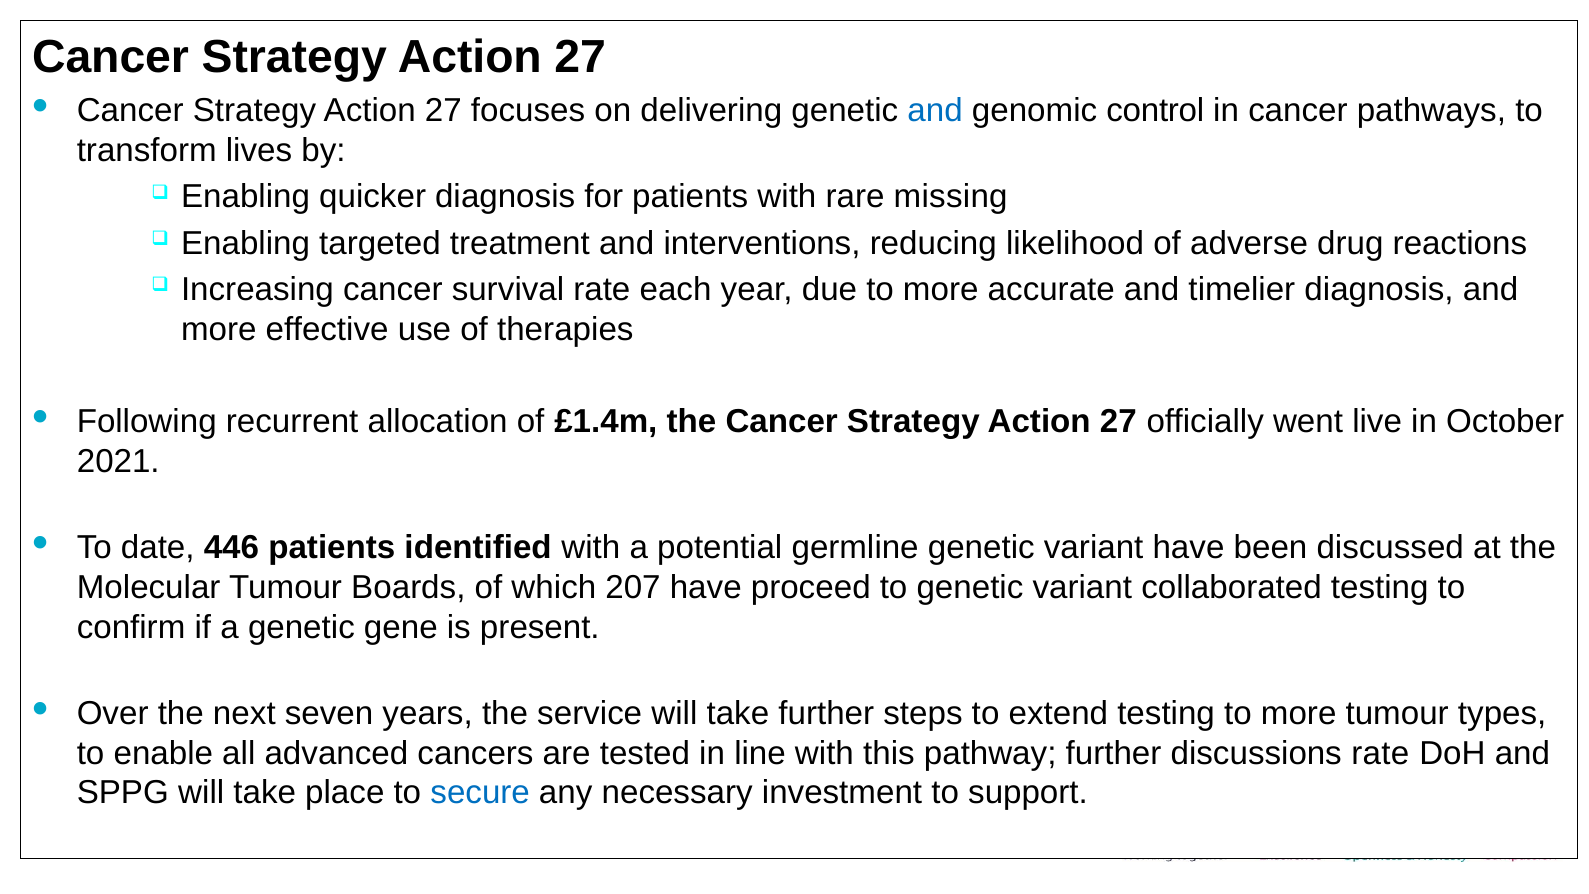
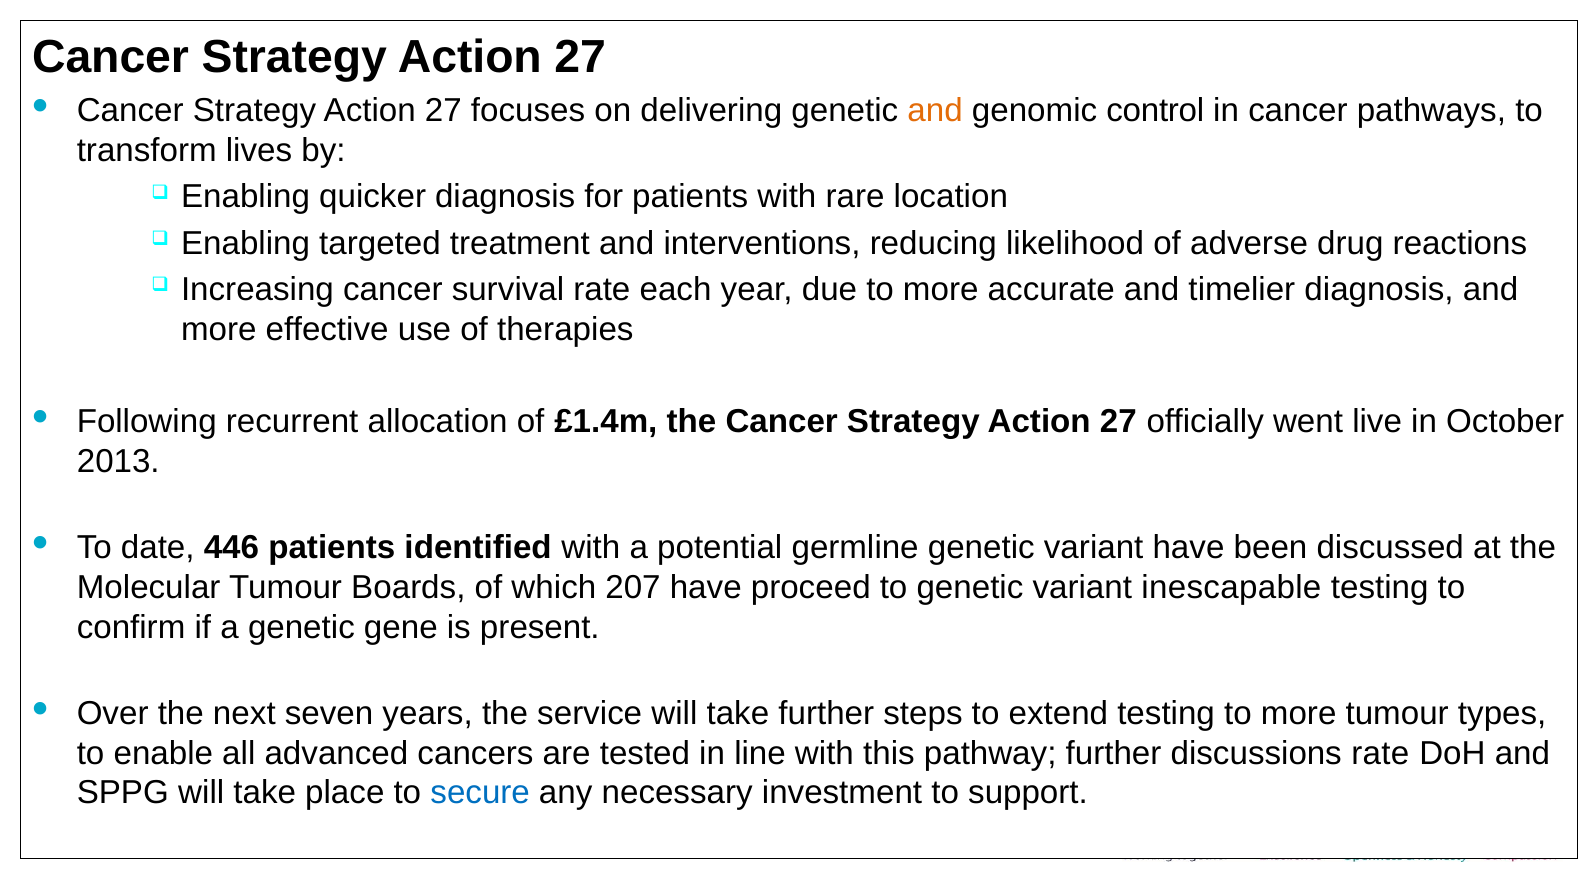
and colour: blue -> orange (935, 111)
missing: missing -> location (951, 197)
2021: 2021 -> 2013 (118, 462)
collaborated: collaborated -> inescapable (1231, 588)
